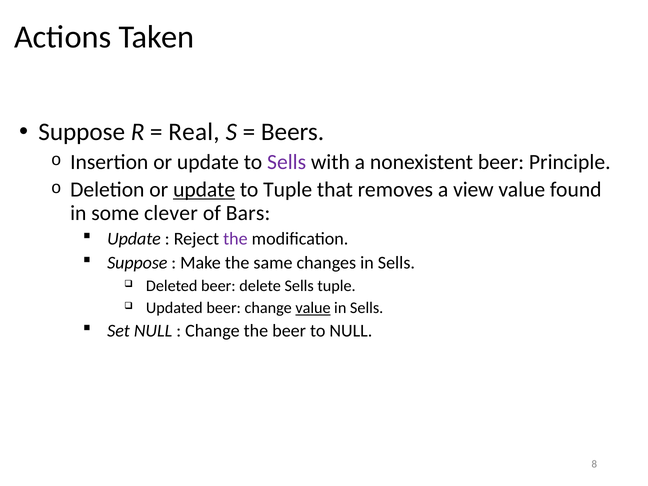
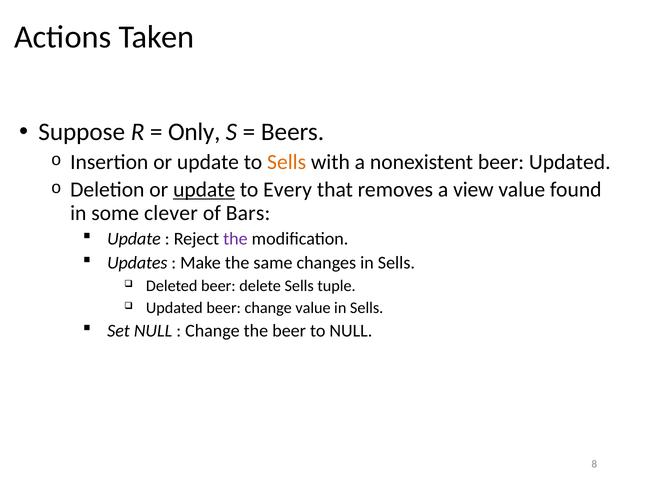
Real: Real -> Only (194, 132)
Sells colour: purple -> orange (287, 162)
beer Principle: Principle -> Updated (570, 162)
to Tuple: Tuple -> Every (288, 190)
Suppose: Suppose -> Updates (137, 263)
value underline: present -> none (313, 308)
